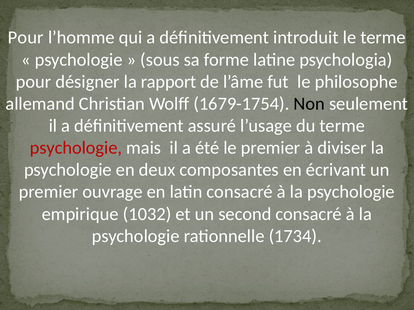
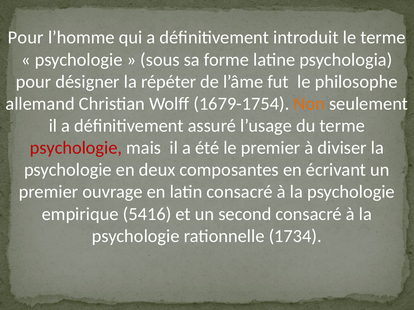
rapport: rapport -> répéter (169, 82)
Non colour: black -> orange (309, 104)
1032: 1032 -> 5416 (147, 214)
